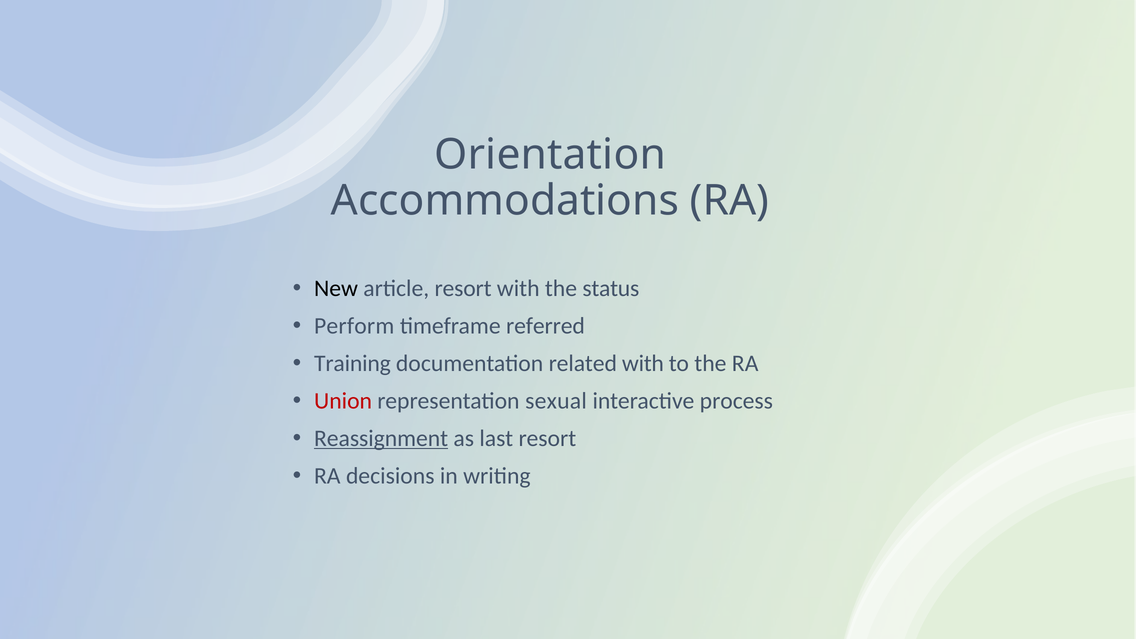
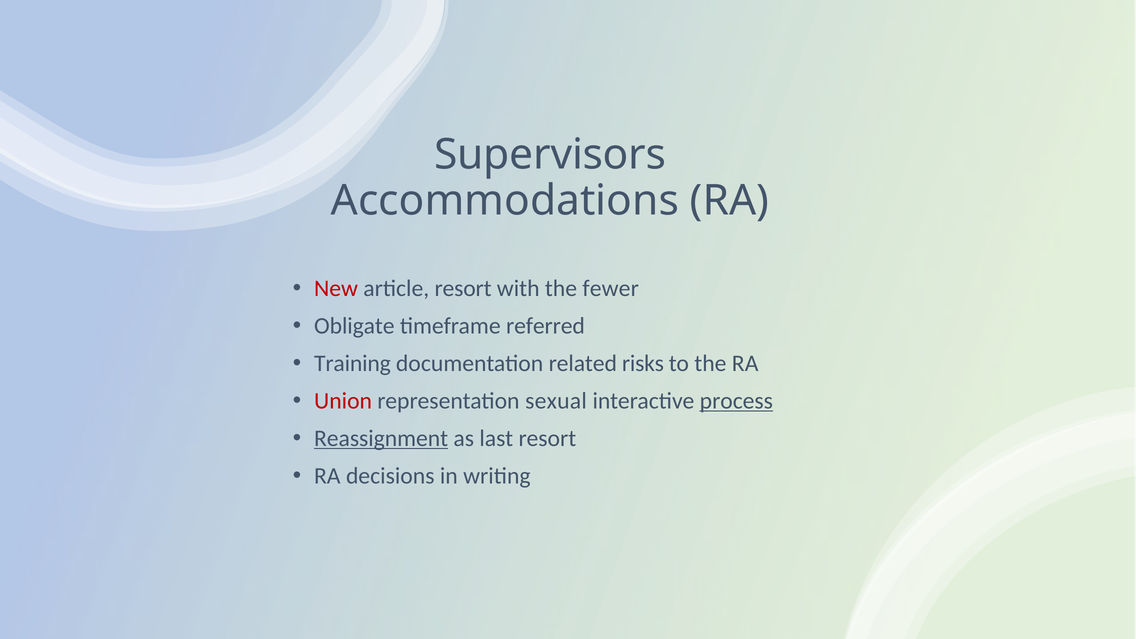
Orientation: Orientation -> Supervisors (550, 155)
New colour: black -> red (336, 289)
status: status -> fewer (611, 289)
Perform: Perform -> Obligate (354, 326)
related with: with -> risks (643, 363)
process underline: none -> present (736, 401)
